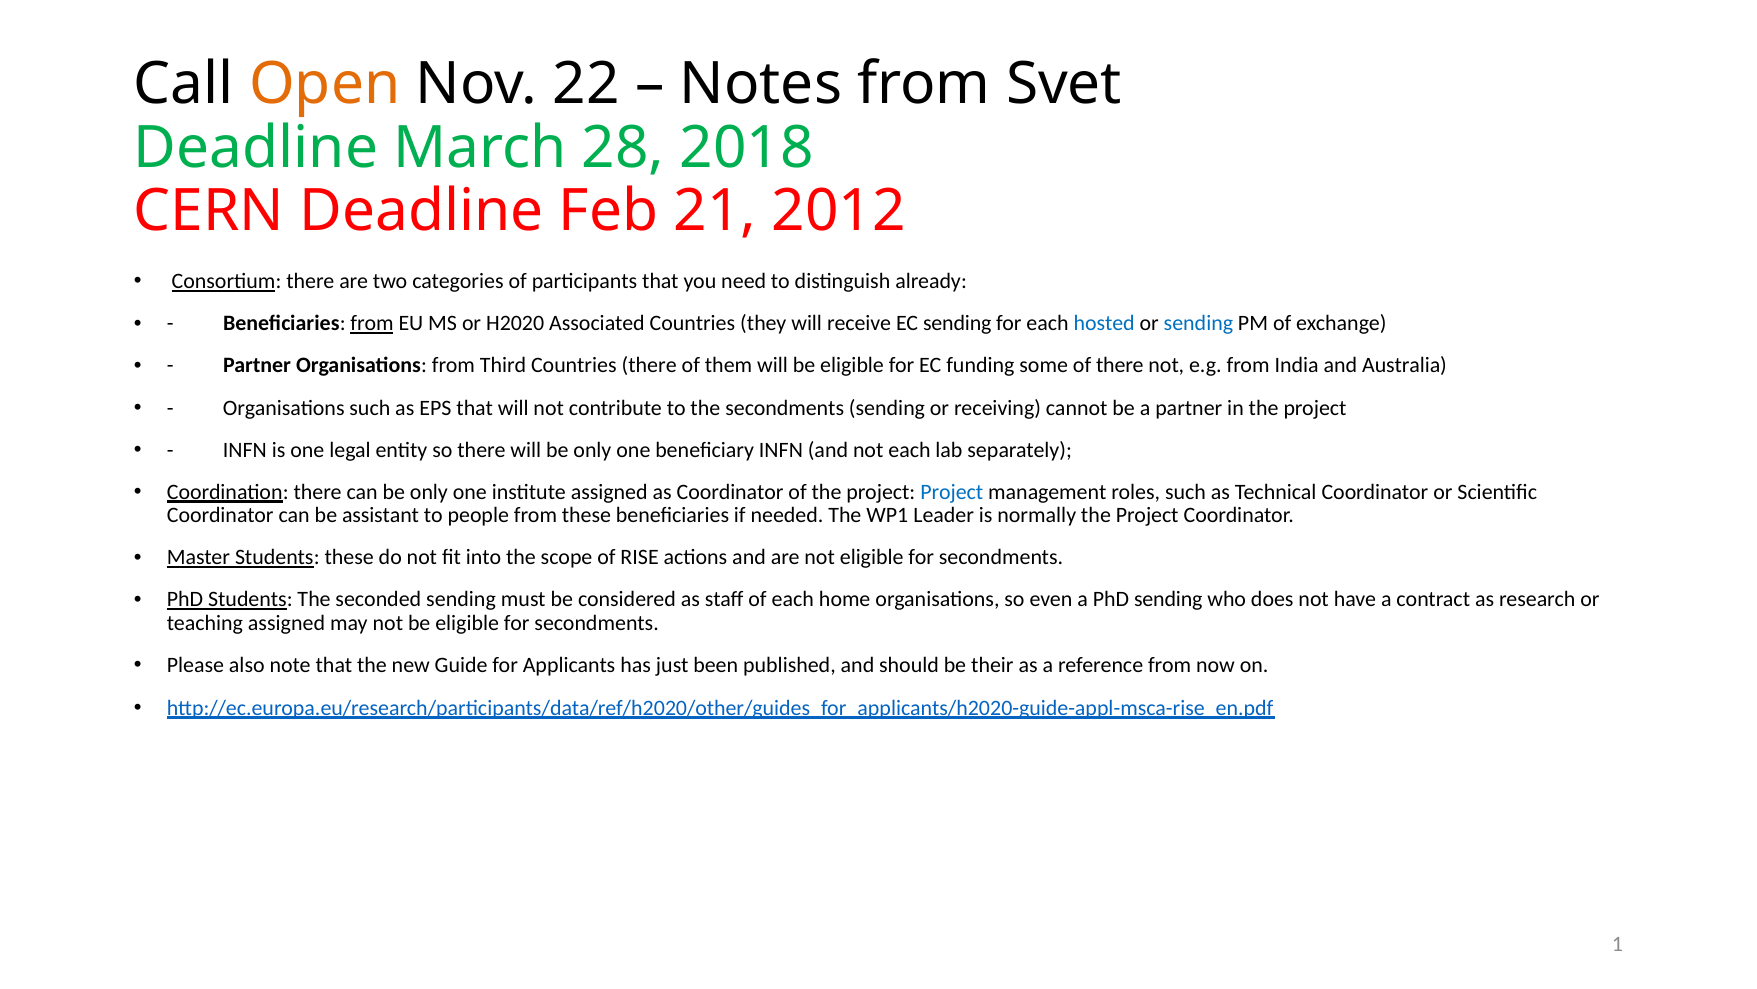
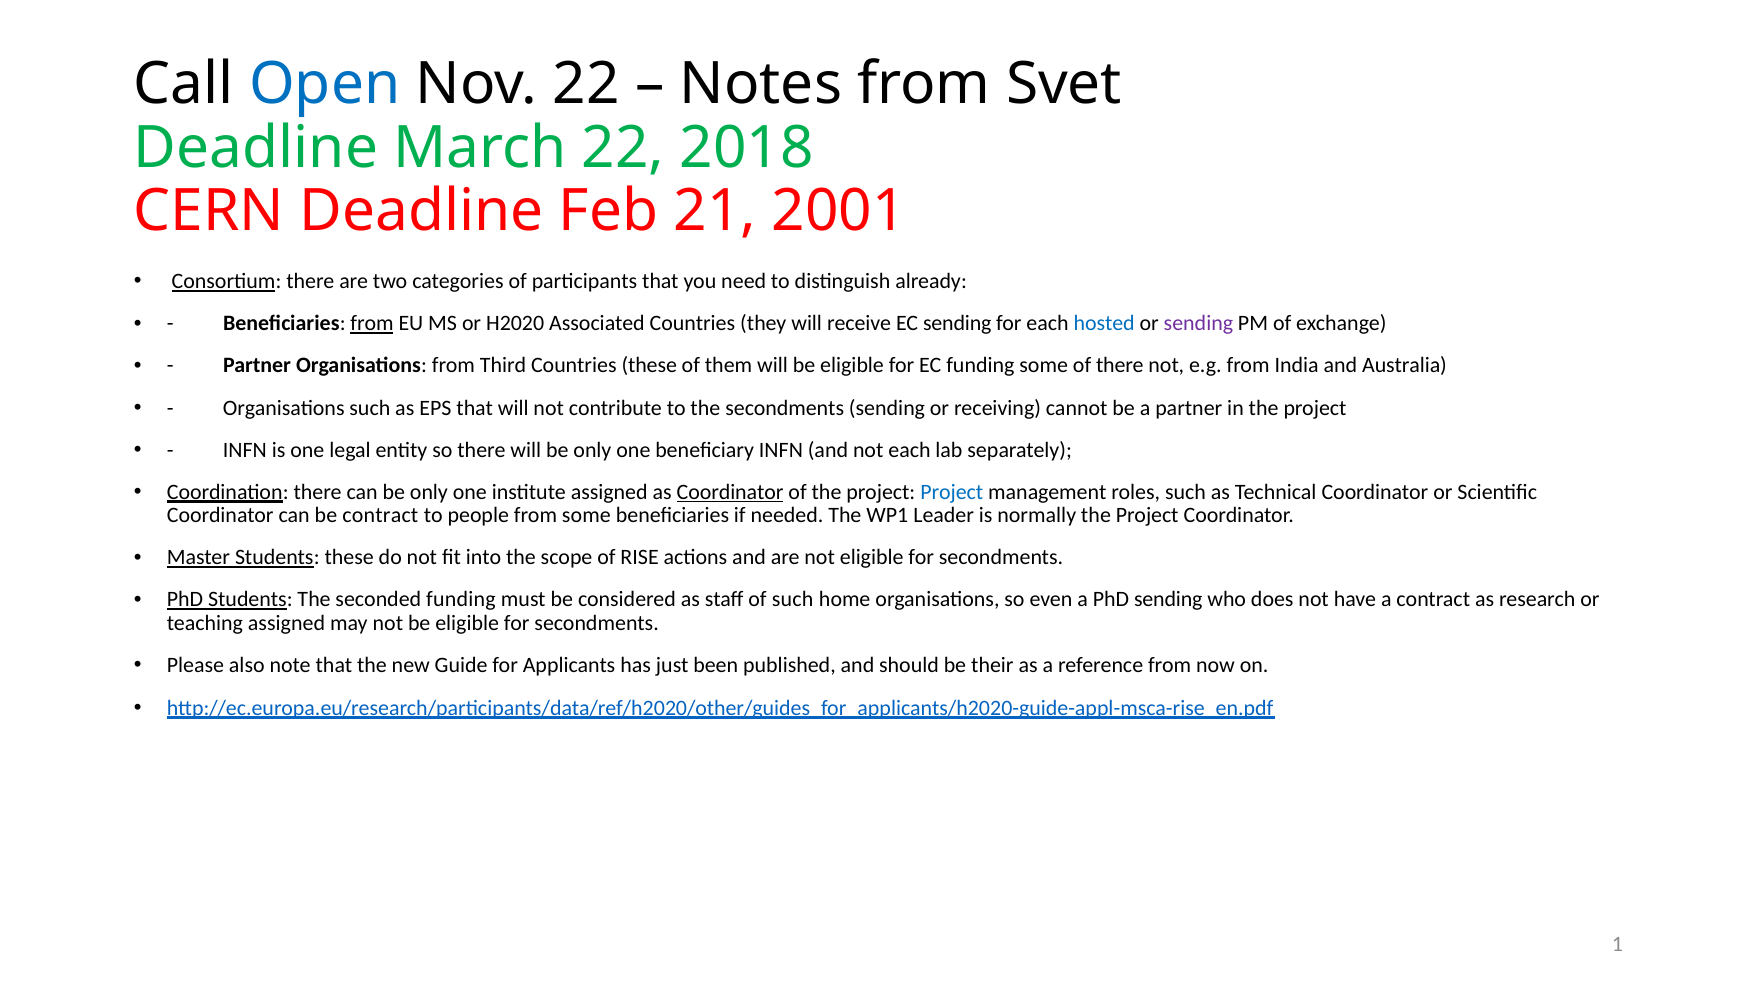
Open colour: orange -> blue (325, 84)
March 28: 28 -> 22 (623, 148)
2012: 2012 -> 2001 (839, 211)
sending colour: blue -> purple (1198, 323)
Countries there: there -> these (649, 365)
Coordinator underline: none -> present (730, 492)
be assistant: assistant -> contract (380, 515)
from these: these -> some (586, 515)
seconded sending: sending -> funding (461, 599)
of each: each -> such (793, 599)
